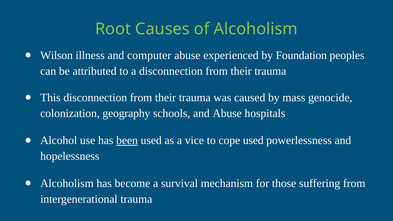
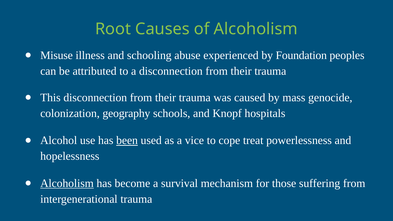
Wilson: Wilson -> Misuse (57, 55)
computer: computer -> schooling (149, 55)
and Abuse: Abuse -> Knopf (227, 113)
cope used: used -> treat (253, 140)
Alcoholism underline: none -> present (67, 183)
